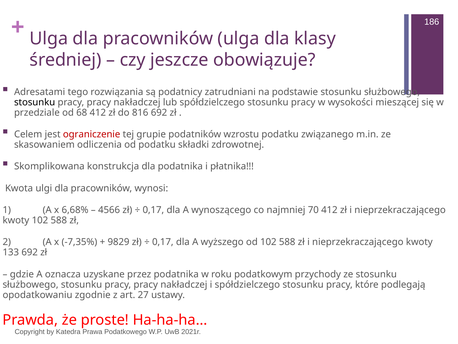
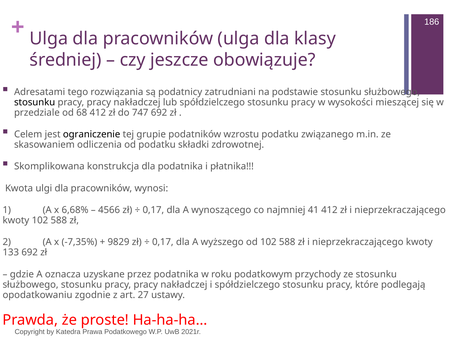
816: 816 -> 747 (140, 112)
ograniczenie colour: red -> black (92, 134)
70: 70 -> 41 (313, 210)
